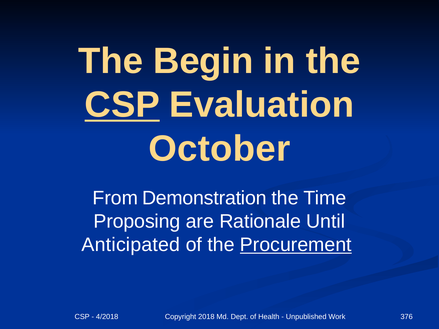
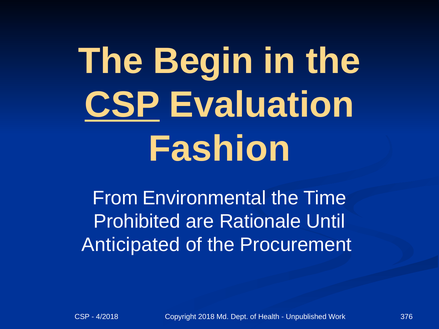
October: October -> Fashion (219, 149)
Demonstration: Demonstration -> Environmental (204, 198)
Proposing: Proposing -> Prohibited (137, 222)
Procurement underline: present -> none (296, 245)
